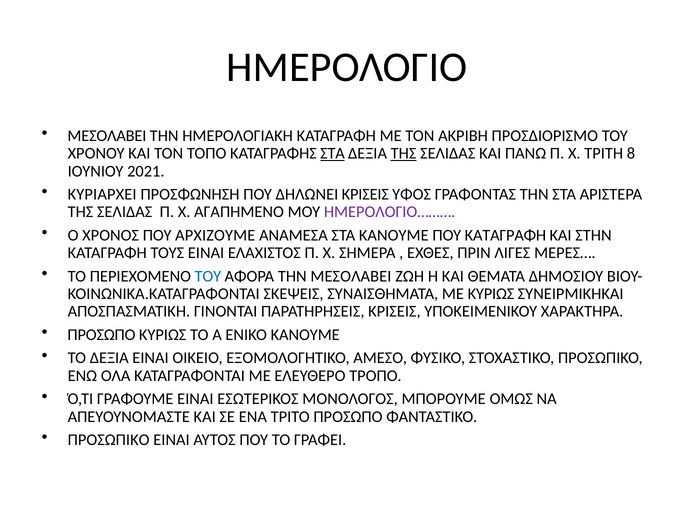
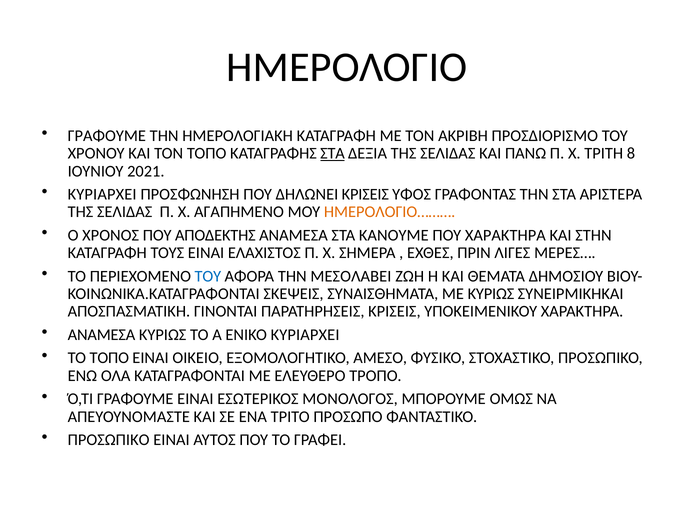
ΜΕΣΟΛΑΒΕΙ: ΜΕΣΟΛΑΒΕΙ -> ΓΡΑΦΟΥΜΕ (107, 136)
ΤΗΣ underline: present -> none (404, 154)
ΗΜΕΡΟΛΟΓΙΟ……… colour: purple -> orange (390, 212)
ΑΡΧΙΖΟΥΜΕ: ΑΡΧΙΖΟΥΜΕ -> ΑΠΟΔΕΚΤΗΣ (215, 236)
ΠΟΥ ΚΑΤΑΓΡΑΦΗ: ΚΑΤΑΓΡΑΦΗ -> ΧΑΡΑΚΤΗΡΑ (505, 236)
ΠΡΟΣΩΠΟ: ΠΡΟΣΩΠΟ -> ΑΝΑΜΕΣΑ (101, 335)
ΕΝΙΚΟ ΚΑΝΟΥΜΕ: ΚΑΝΟΥΜΕ -> ΚΥΡΙΑΡΧΕΙ (305, 335)
ΤΟ ΔΕΞΙΑ: ΔΕΞΙΑ -> ΤΟΠΟ (109, 358)
